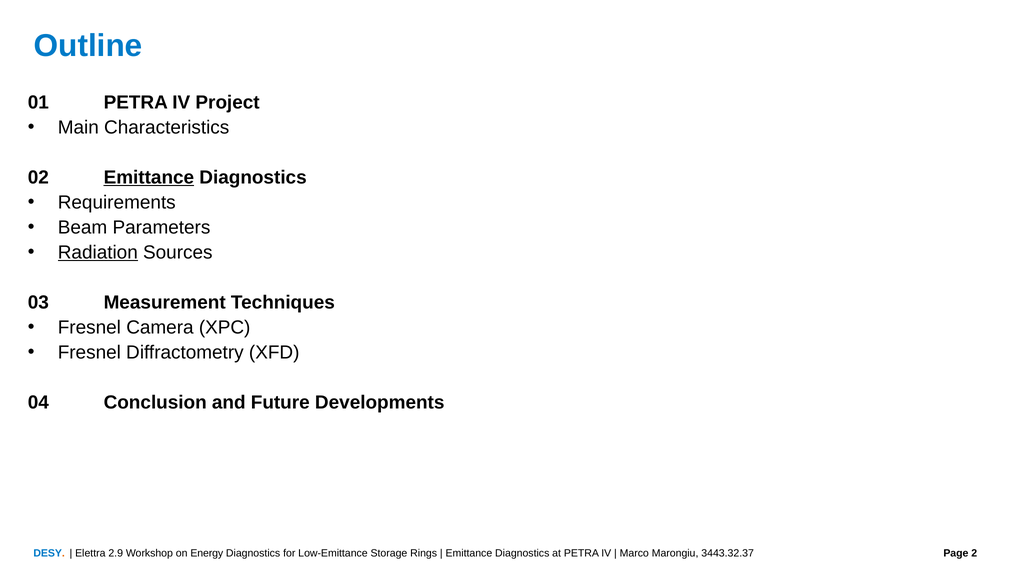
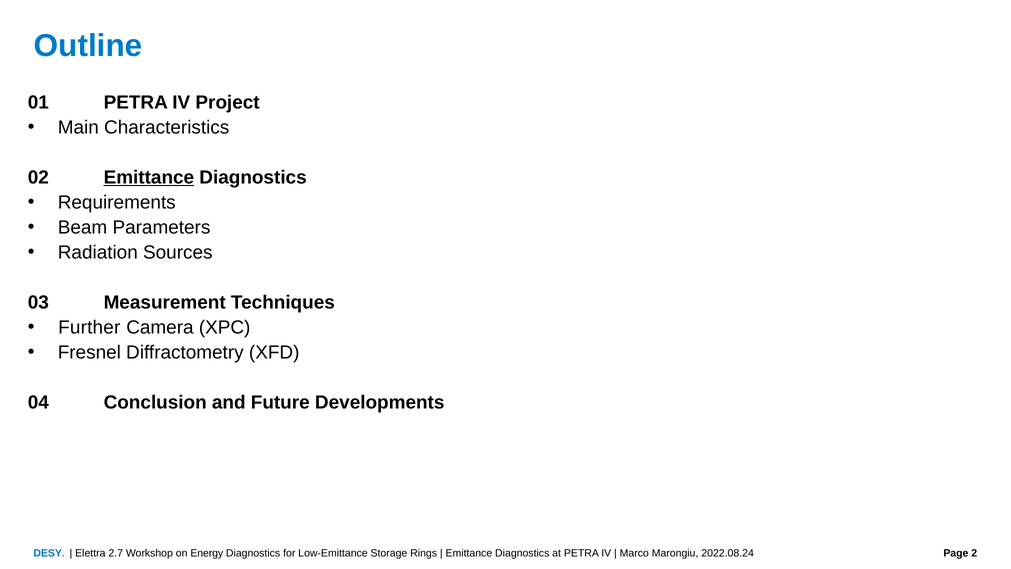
Radiation underline: present -> none (98, 252)
Fresnel: Fresnel -> Further (89, 327)
2.9: 2.9 -> 2.7 (116, 553)
3443.32.37: 3443.32.37 -> 2022.08.24 (728, 553)
